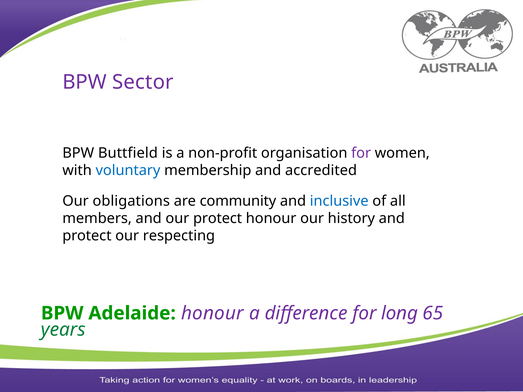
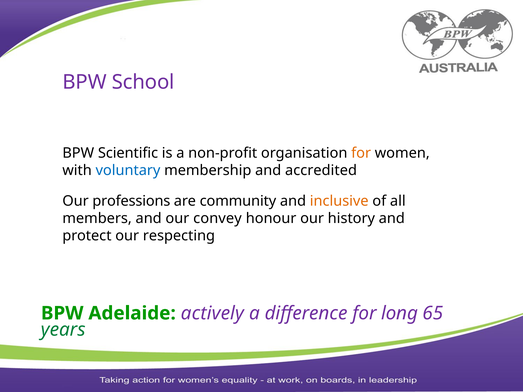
Sector: Sector -> School (143, 82)
Buttfield: Buttfield -> Scientific (128, 153)
for colour: purple -> orange (361, 153)
obligations: obligations -> professions (131, 201)
inclusive colour: blue -> orange (339, 201)
our protect: protect -> convey (217, 218)
Adelaide honour: honour -> actively (212, 313)
